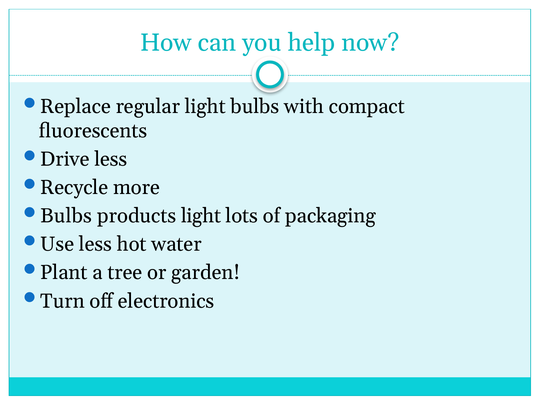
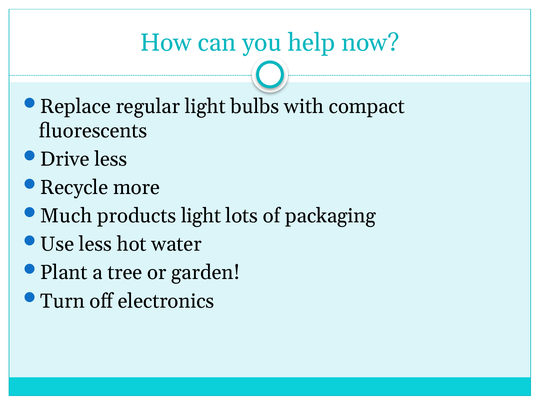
Bulbs: Bulbs -> Much (66, 216)
